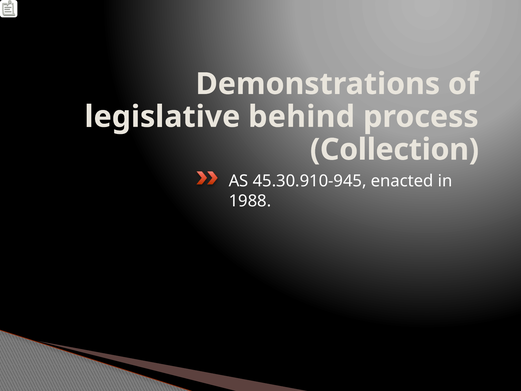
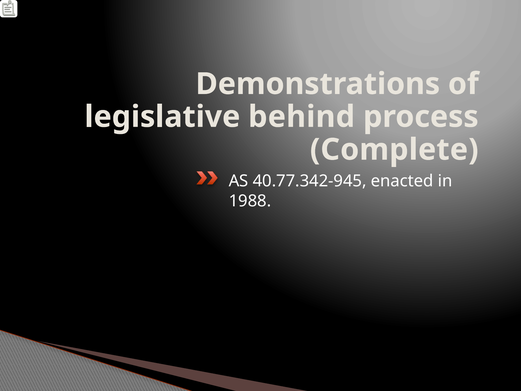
Collection: Collection -> Complete (394, 150)
45.30.910-945: 45.30.910-945 -> 40.77.342-945 (310, 181)
